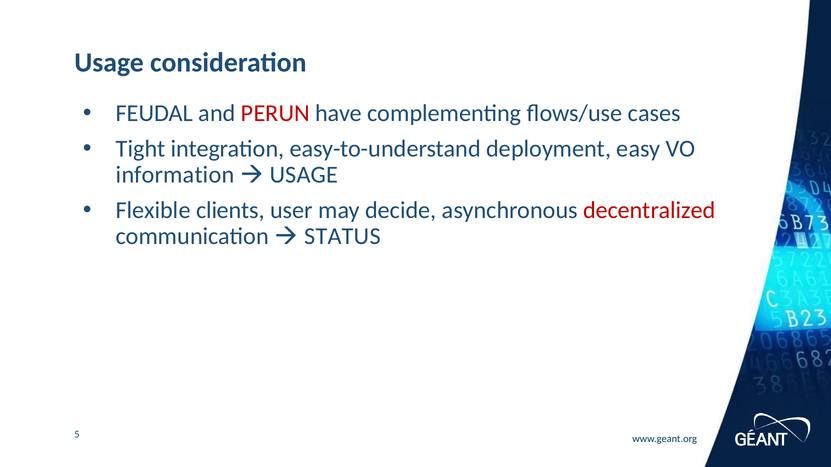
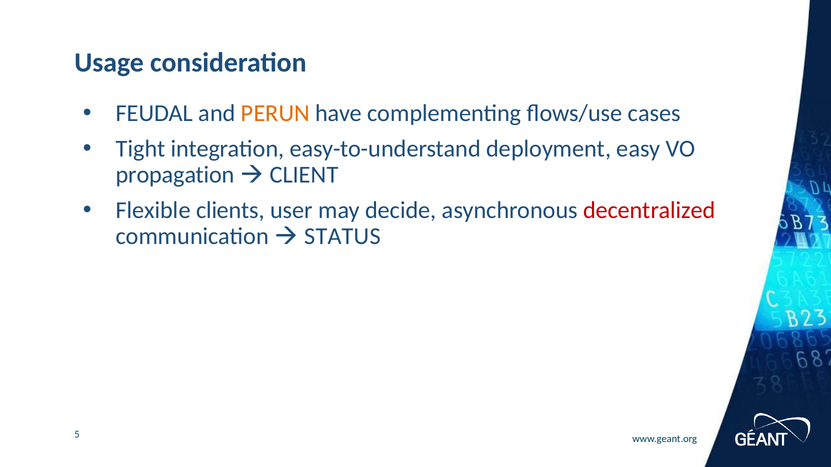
PERUN colour: red -> orange (275, 113)
information: information -> propagation (175, 175)
USAGE: USAGE -> CLIENT (304, 175)
